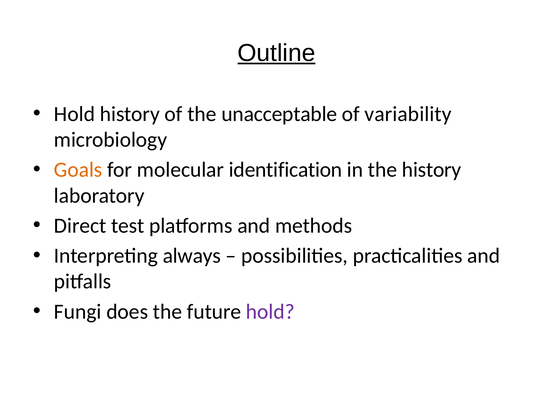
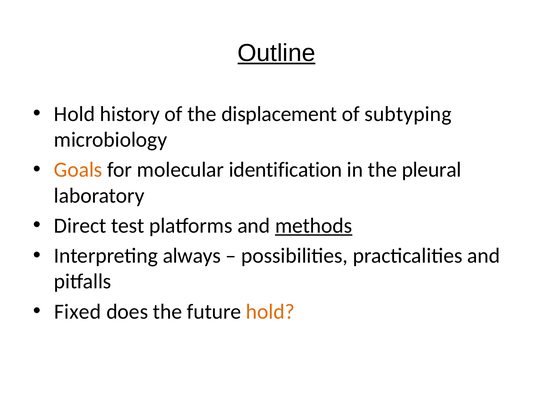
unacceptable: unacceptable -> displacement (279, 114)
variability: variability -> subtyping (408, 114)
the history: history -> pleural (432, 170)
methods underline: none -> present (314, 226)
Fungi: Fungi -> Fixed (78, 311)
hold colour: purple -> orange (270, 311)
